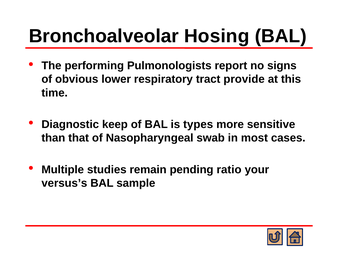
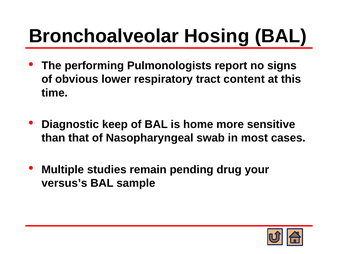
provide: provide -> content (244, 79)
types: types -> home (198, 124)
ratio: ratio -> drug (229, 169)
